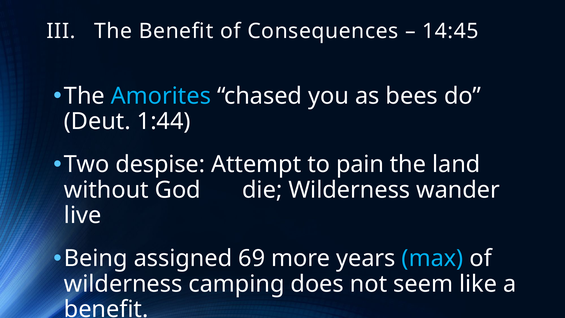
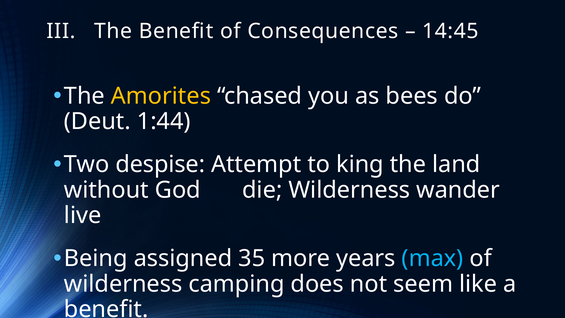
Amorites colour: light blue -> yellow (161, 96)
pain: pain -> king (360, 164)
69: 69 -> 35 (252, 258)
